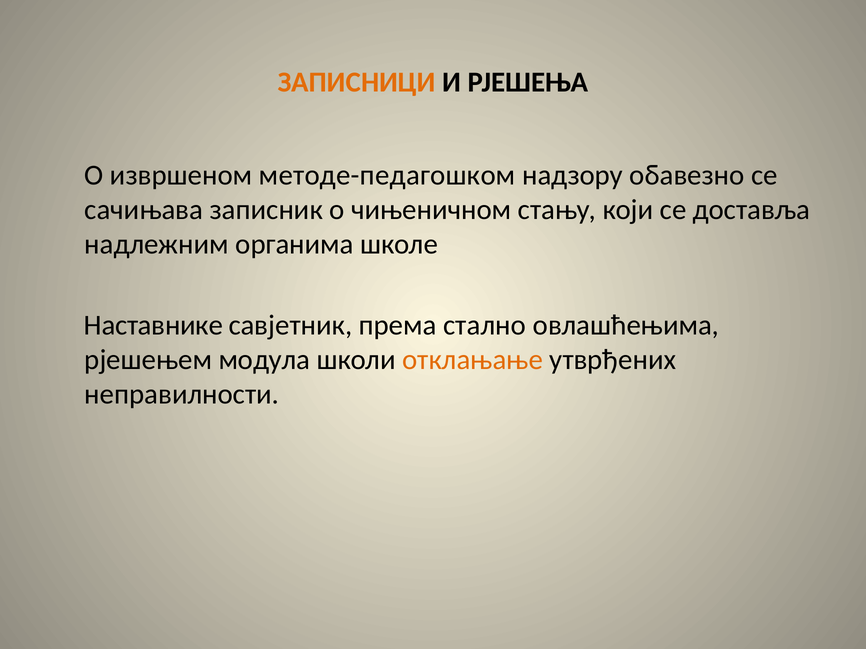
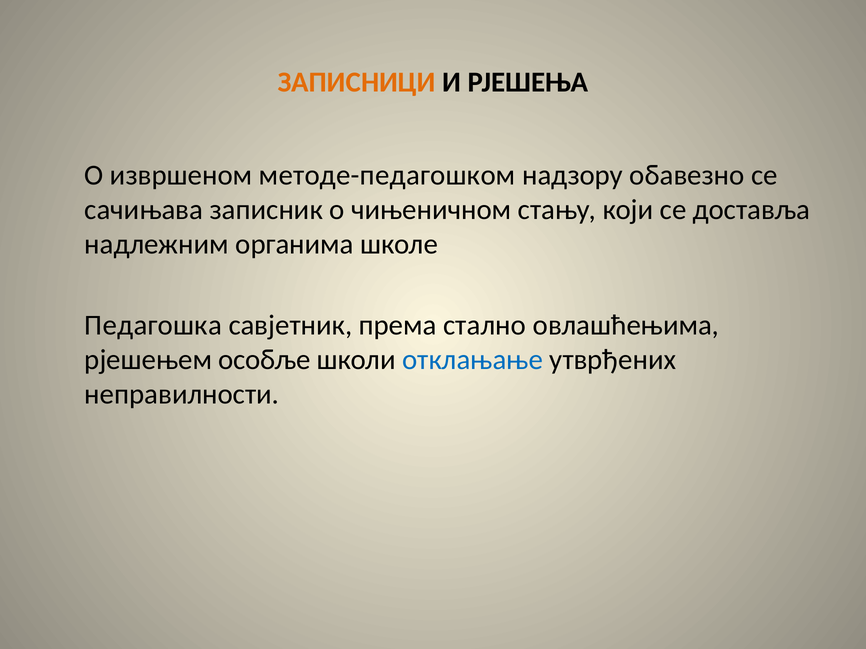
Наставнике: Наставнике -> Педагошка (153, 325)
модула: модула -> особље (265, 360)
отклањање colour: orange -> blue (473, 360)
